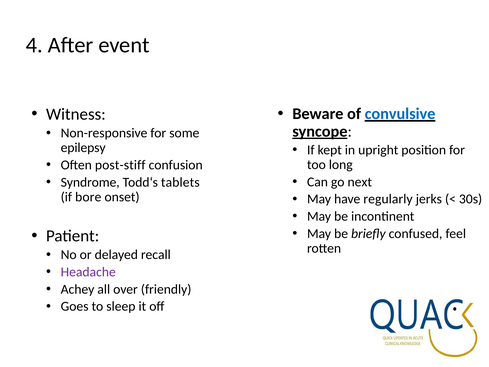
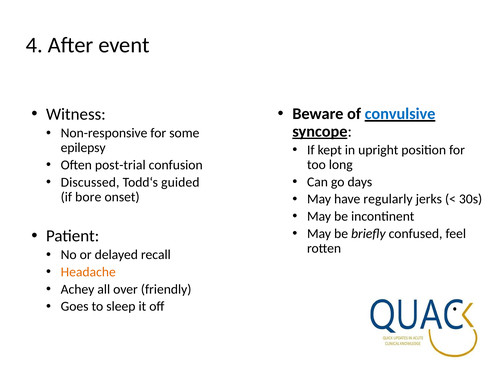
post-stiff: post-stiff -> post-trial (120, 165)
next: next -> days (360, 182)
Syndrome: Syndrome -> Discussed (90, 182)
tablets: tablets -> guided (180, 182)
Headache colour: purple -> orange (88, 272)
